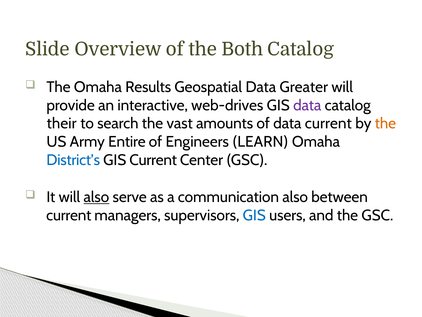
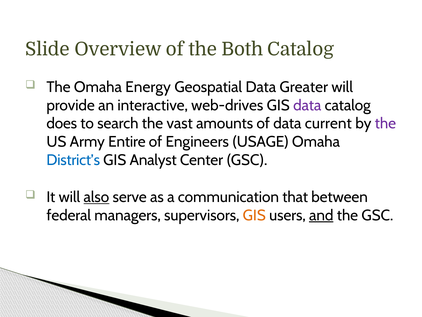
Results: Results -> Energy (148, 87)
their: their -> does (62, 123)
the colour: orange -> purple (385, 123)
LEARN: LEARN -> USAGE (261, 142)
GIS Current: Current -> Analyst (153, 160)
communication also: also -> that (295, 197)
current: current -> federal (69, 215)
GIS colour: blue -> orange (254, 215)
and underline: none -> present (321, 215)
